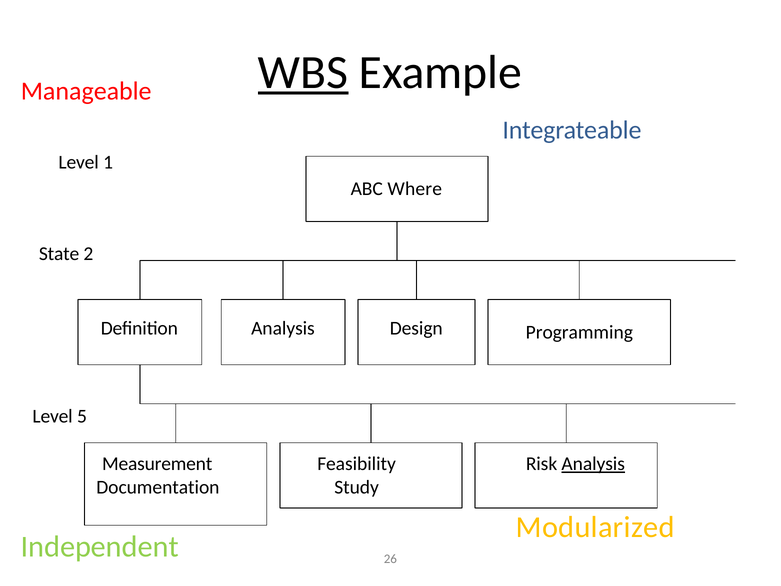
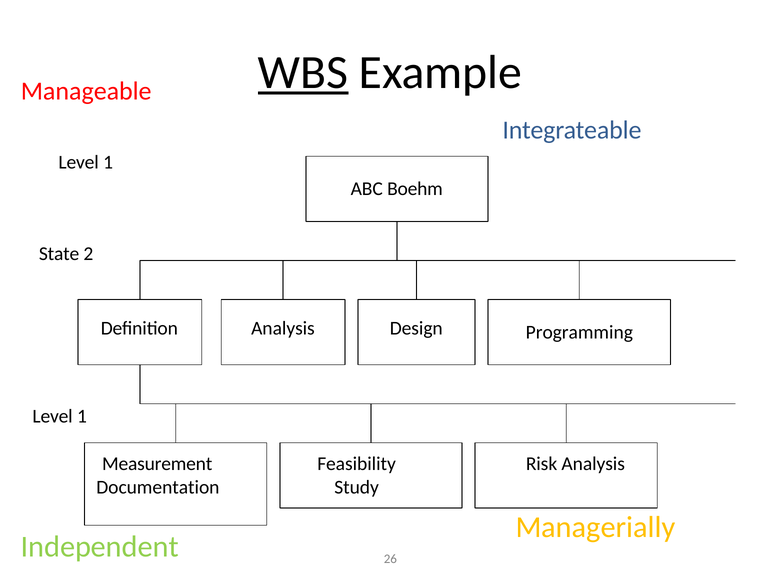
Where: Where -> Boehm (415, 189)
5: 5 -> 1 (82, 416)
Analysis underline: present -> none (593, 464)
Modularized: Modularized -> Managerially (595, 527)
